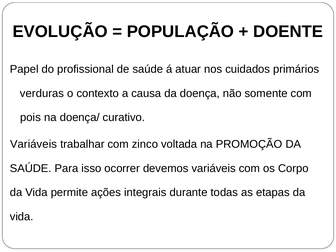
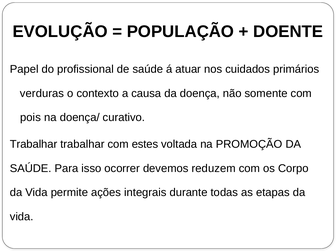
Variáveis: Variáveis -> Trabalhar (34, 144)
zinco: zinco -> estes (145, 144)
devemos variáveis: variáveis -> reduzem (214, 168)
